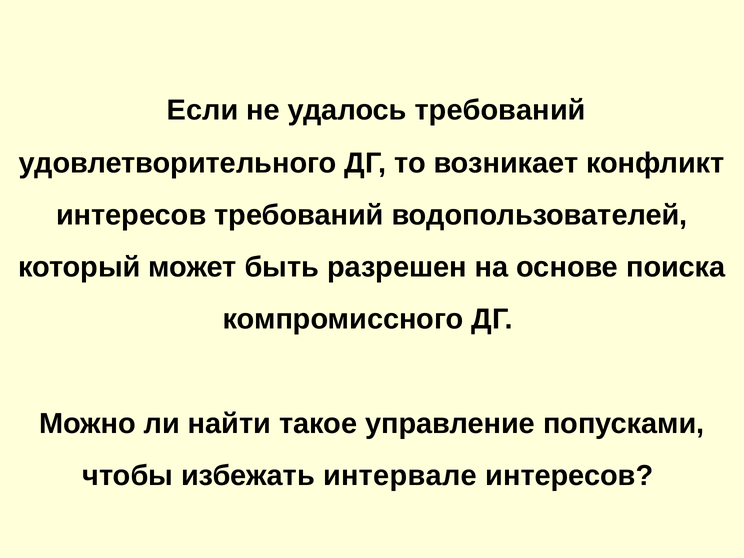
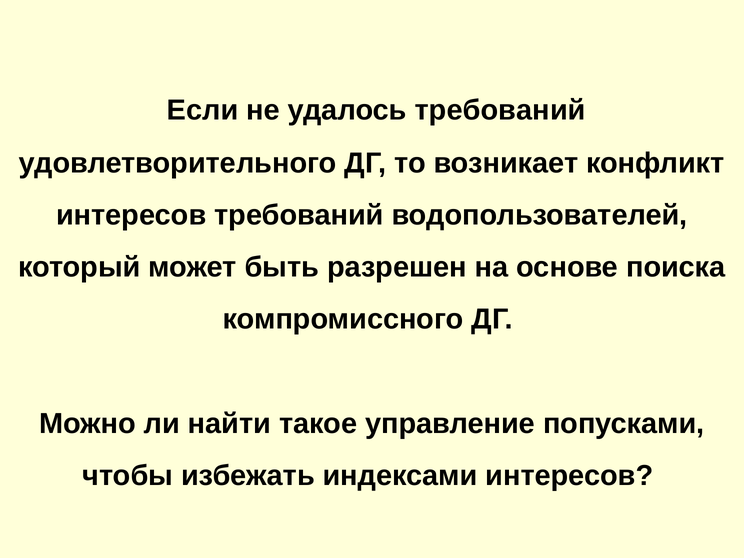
интервале: интервале -> индексами (400, 476)
